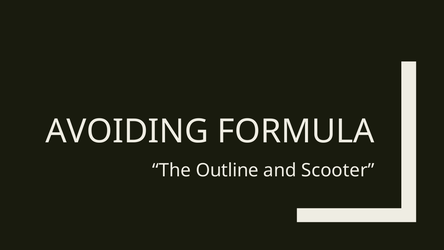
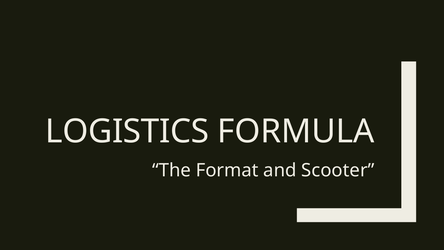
AVOIDING: AVOIDING -> LOGISTICS (127, 131)
Outline: Outline -> Format (227, 170)
